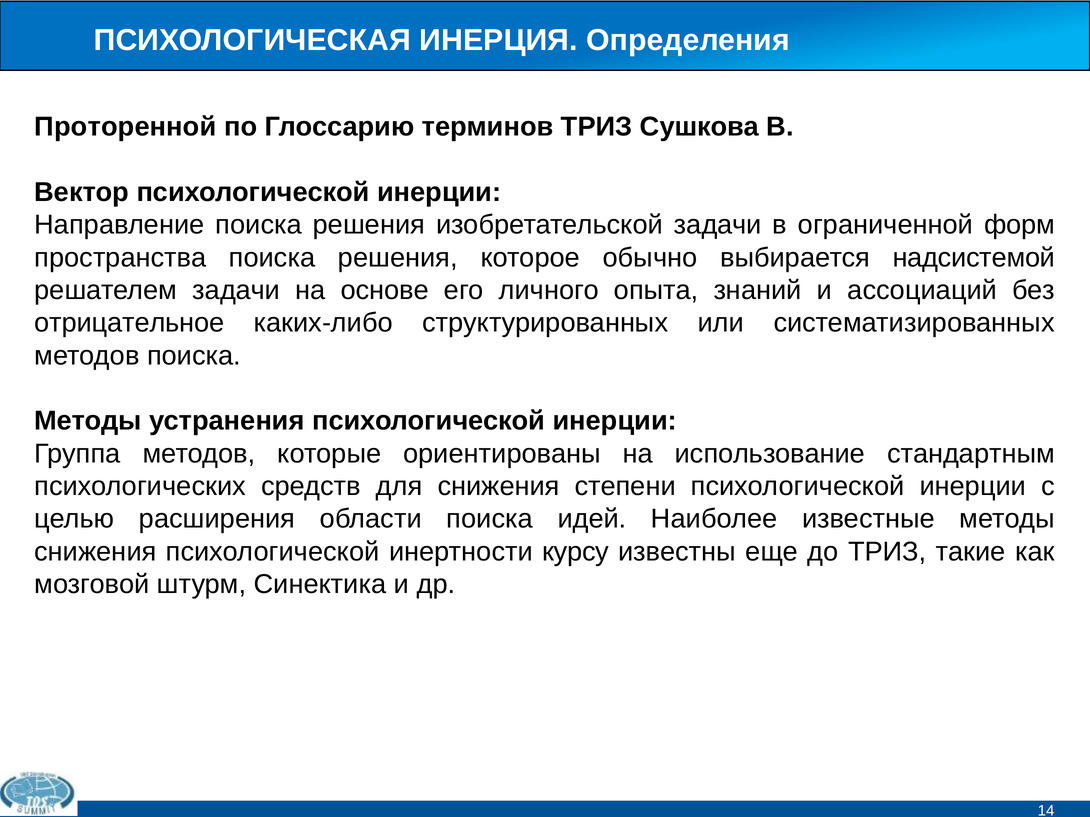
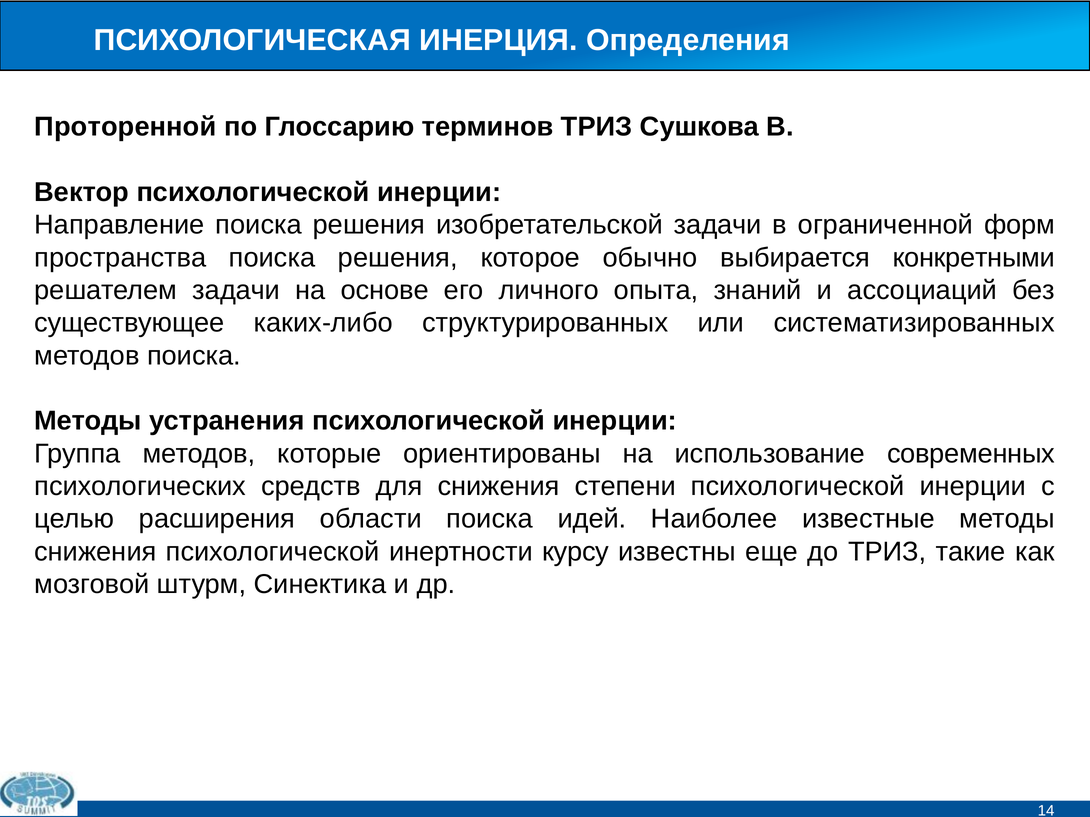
надсистемой: надсистемой -> конкретными (974, 258)
отрицательное: отрицательное -> существующее (129, 323)
стандартным: стандартным -> современных (971, 454)
